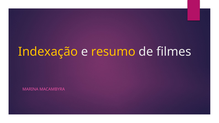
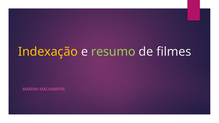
resumo colour: yellow -> light green (113, 52)
